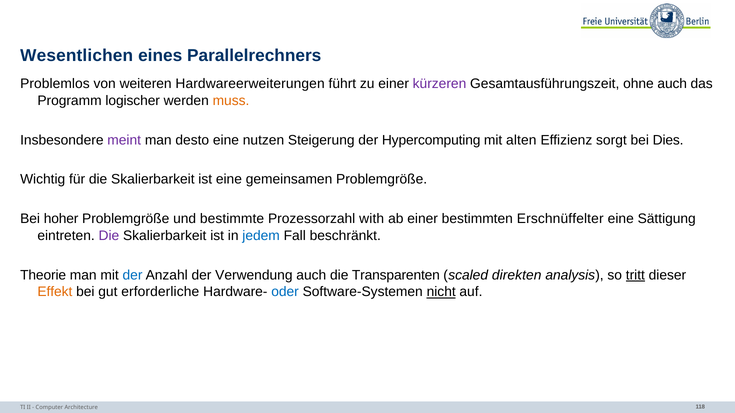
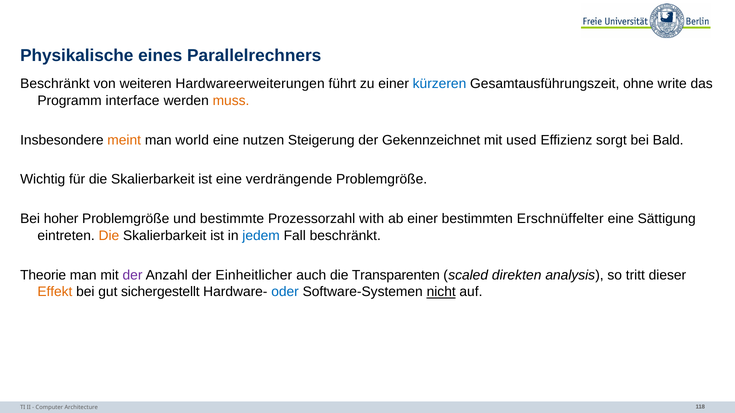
Wesentlichen: Wesentlichen -> Physikalische (77, 56)
Problemlos: Problemlos -> Beschränkt (55, 84)
kürzeren colour: purple -> blue (440, 84)
ohne auch: auch -> write (672, 84)
logischer: logischer -> interface (133, 101)
meint colour: purple -> orange (124, 140)
desto: desto -> world (192, 140)
Hypercomputing: Hypercomputing -> Gekennzeichnet (431, 140)
alten: alten -> used (521, 140)
Dies: Dies -> Bald (668, 140)
gemeinsamen: gemeinsamen -> verdrängende (289, 180)
Die colour: purple -> orange (109, 236)
der colour: blue -> purple (133, 275)
Verwendung: Verwendung -> Einheitlicher (254, 275)
tritt underline: present -> none (635, 275)
erforderliche: erforderliche -> sichergestellt (160, 292)
